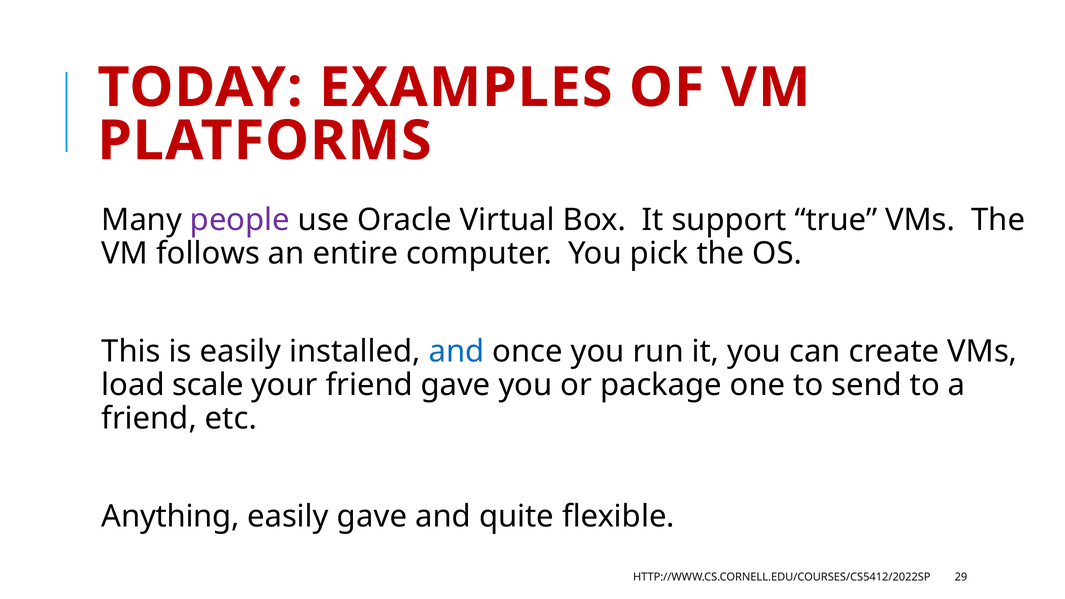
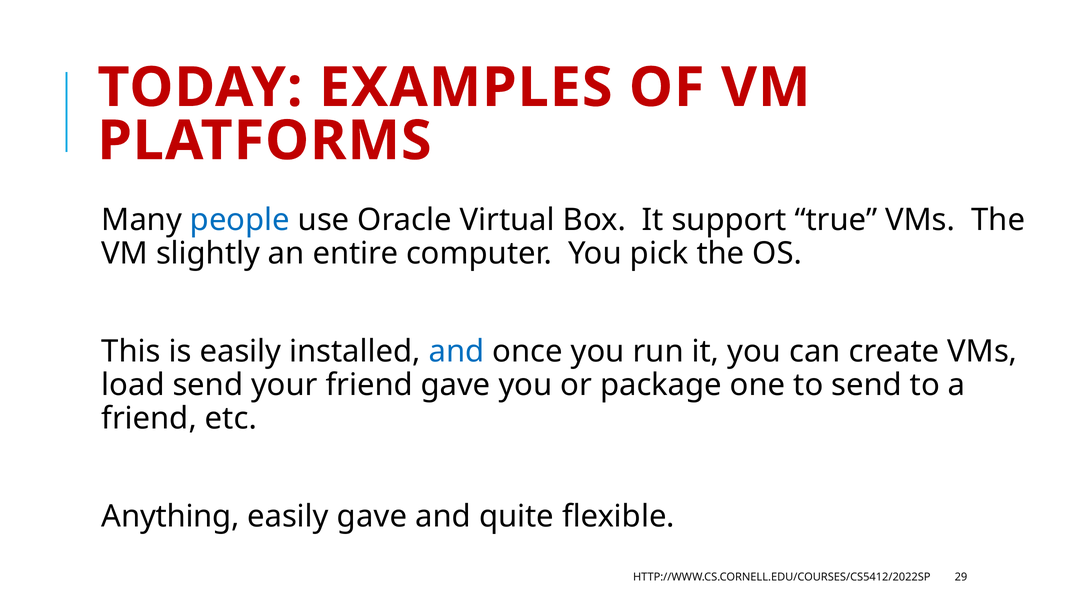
people colour: purple -> blue (240, 220)
follows: follows -> slightly (208, 254)
load scale: scale -> send (208, 385)
